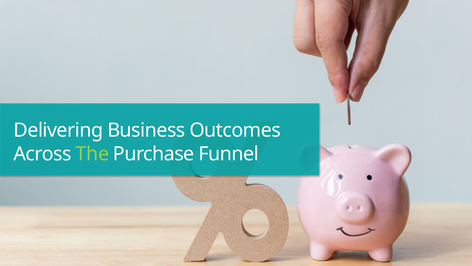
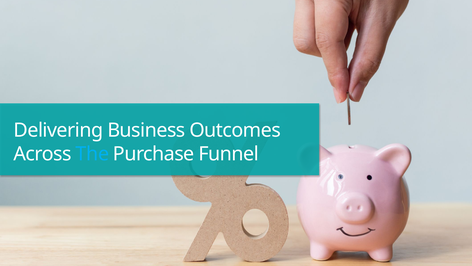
The colour: light green -> light blue (92, 154)
